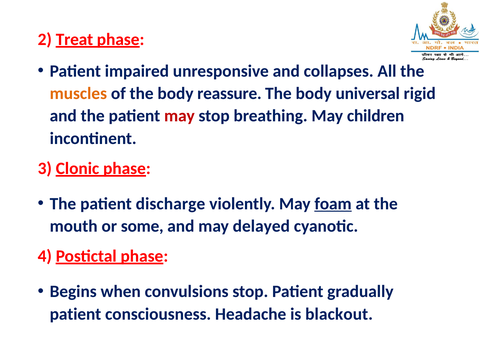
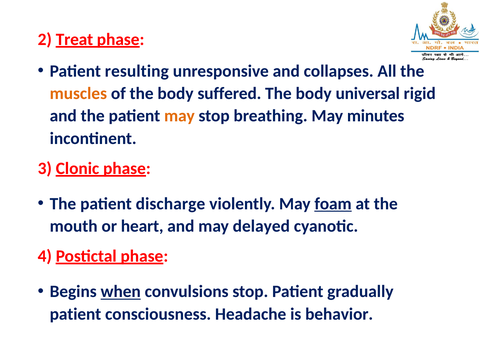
impaired: impaired -> resulting (137, 71)
reassure: reassure -> suffered (229, 94)
may colour: red -> orange (179, 116)
children: children -> minutes (376, 116)
some: some -> heart (142, 226)
when underline: none -> present (121, 292)
blackout: blackout -> behavior (339, 314)
